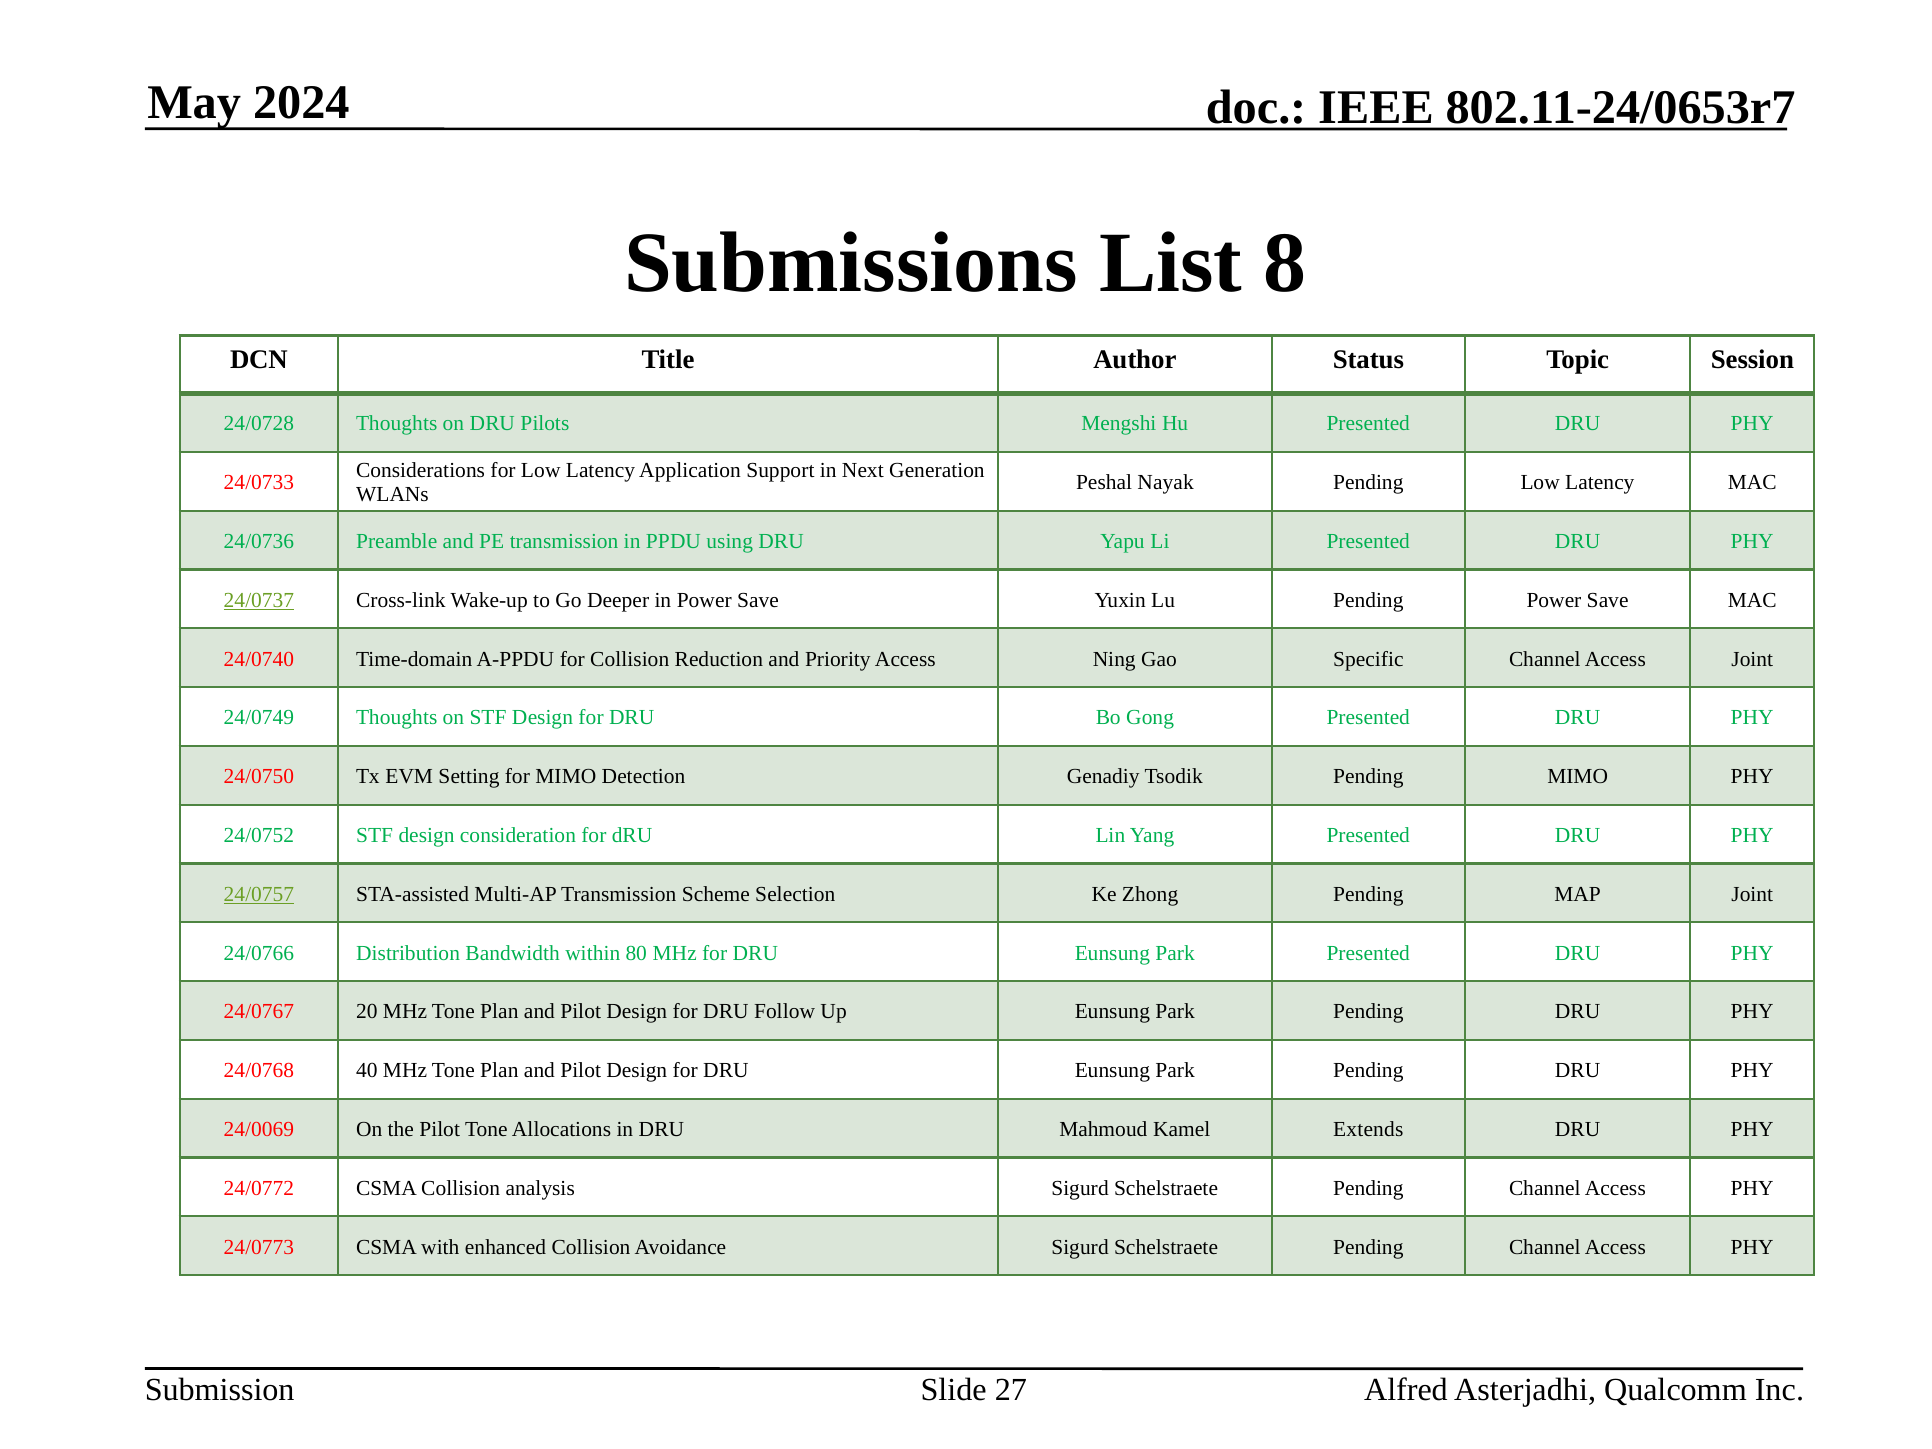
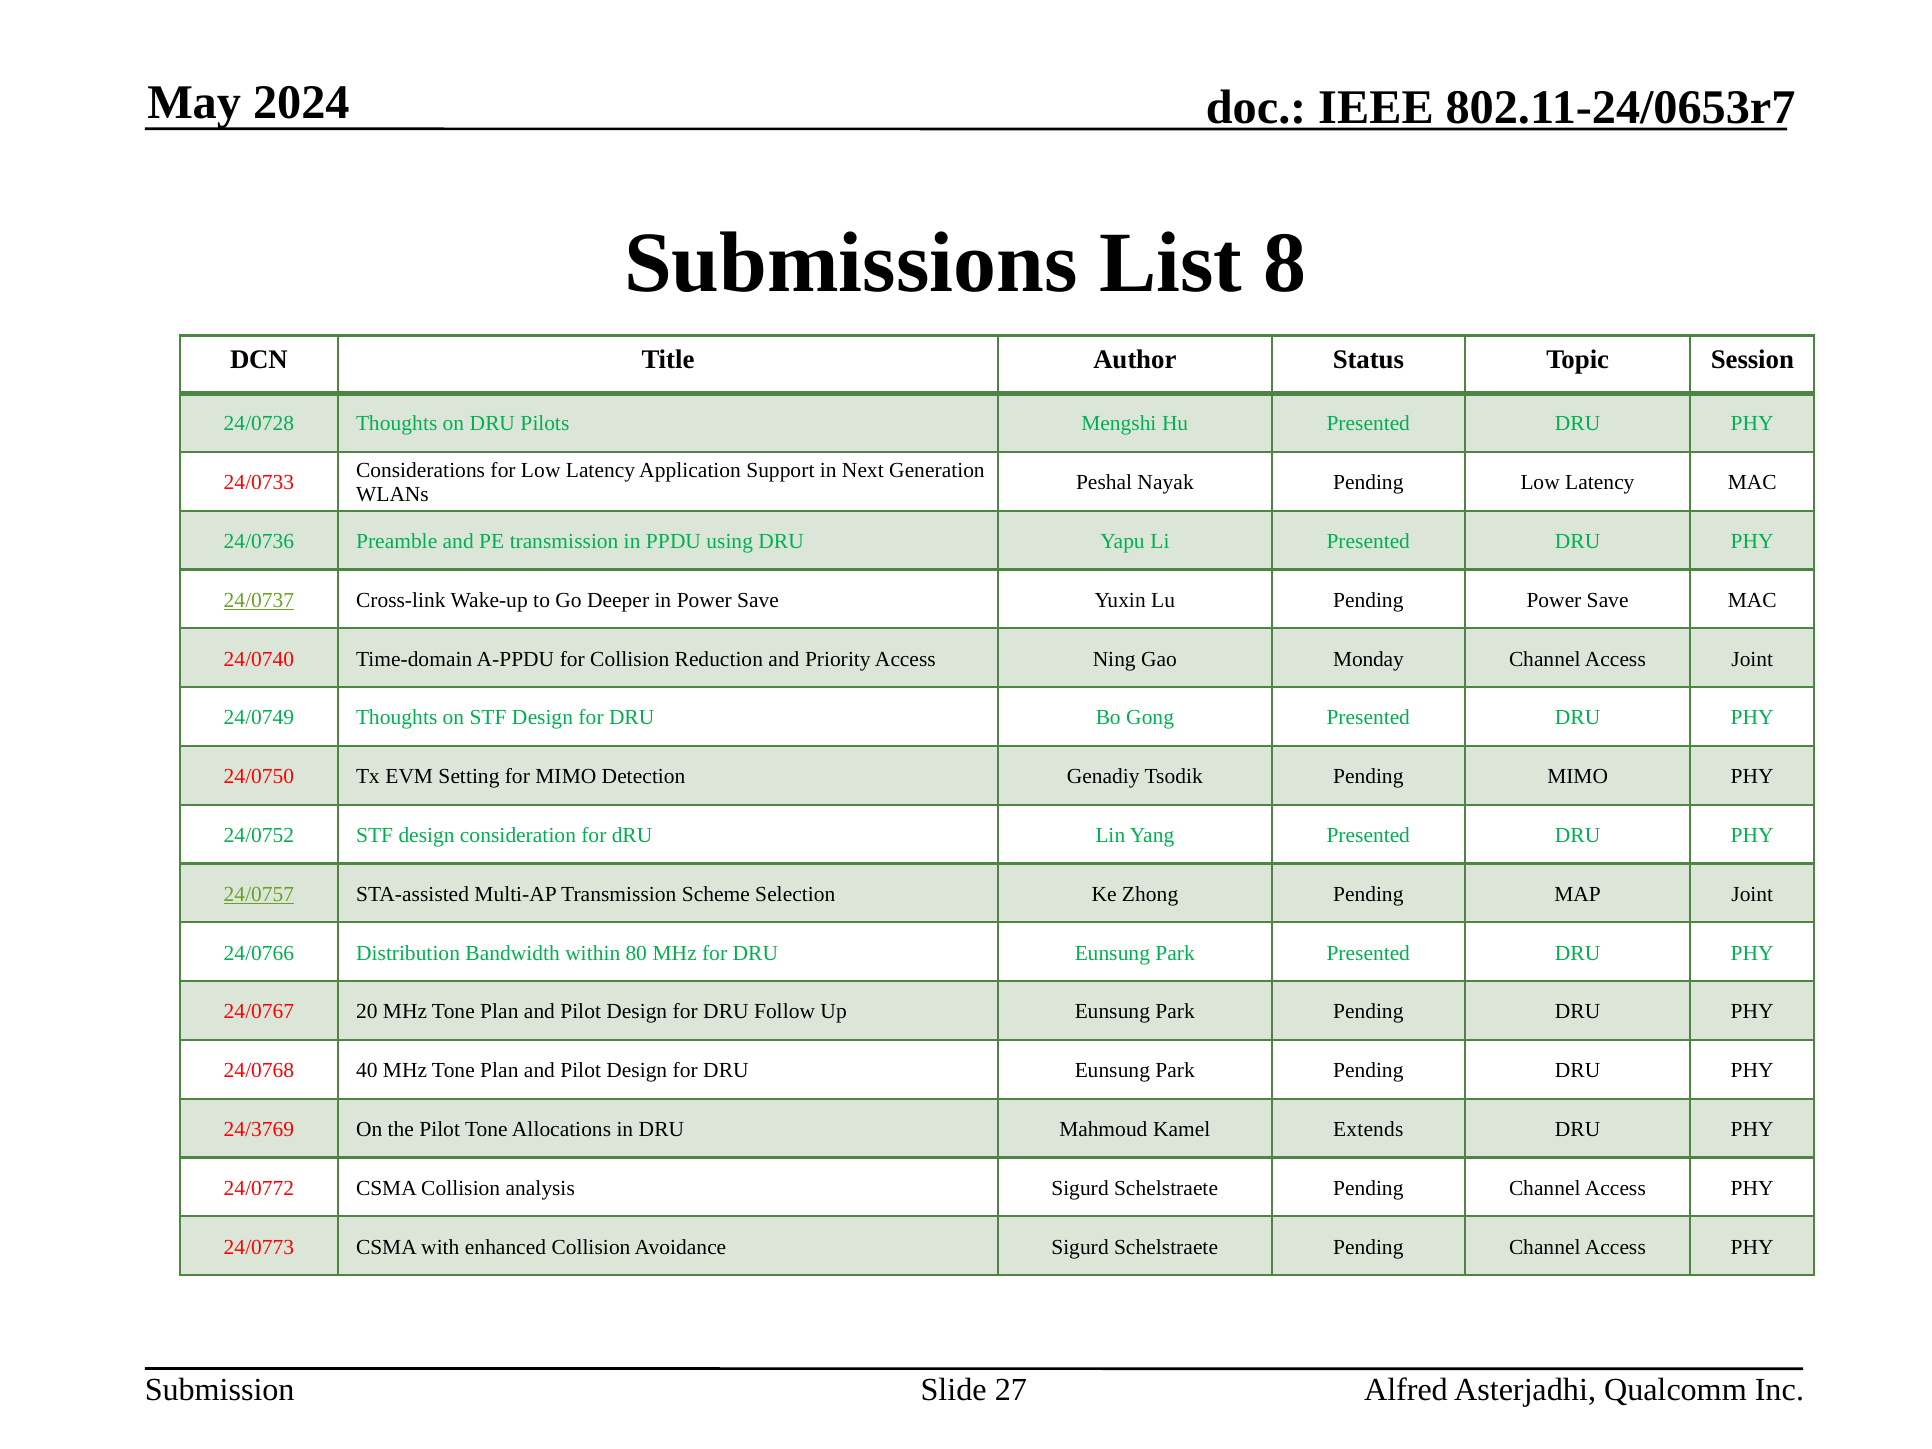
Specific: Specific -> Monday (1368, 659)
24/0069: 24/0069 -> 24/3769 (259, 1129)
